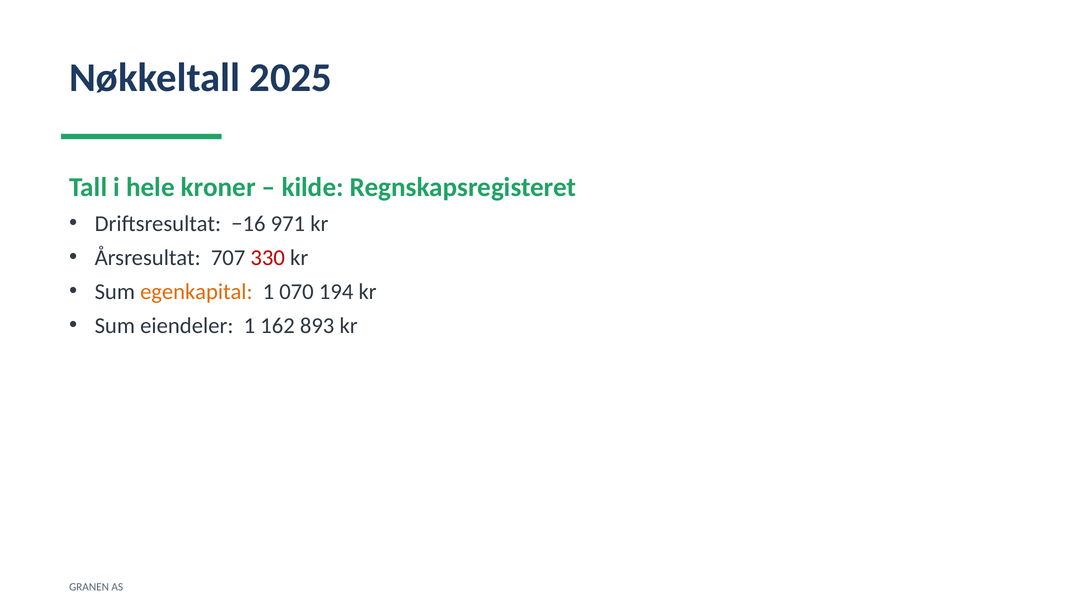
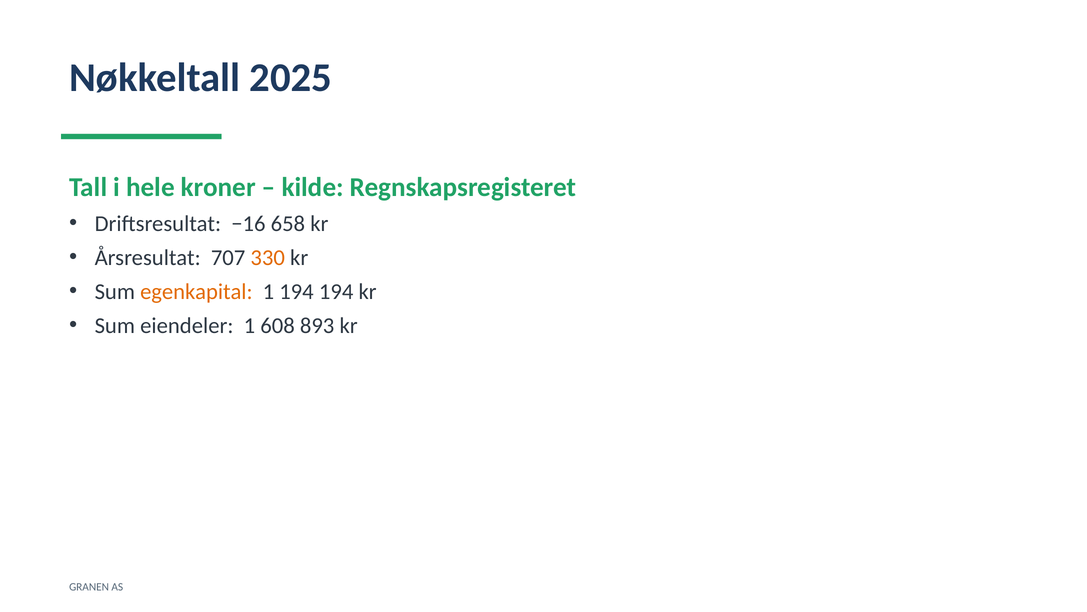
971: 971 -> 658 (288, 224)
330 colour: red -> orange (268, 258)
1 070: 070 -> 194 (296, 291)
162: 162 -> 608 (278, 325)
